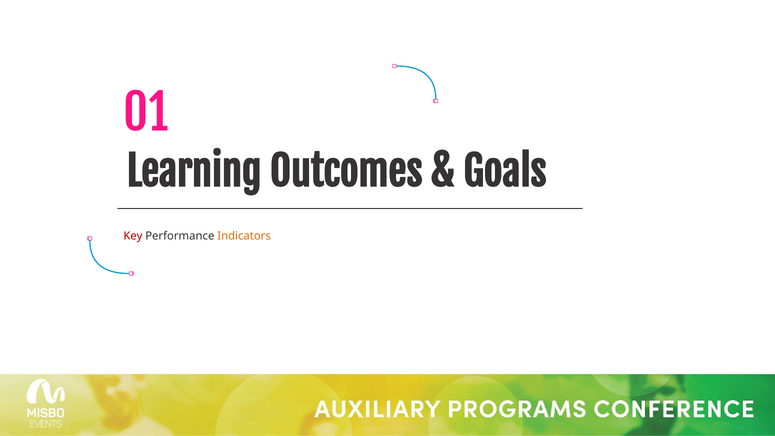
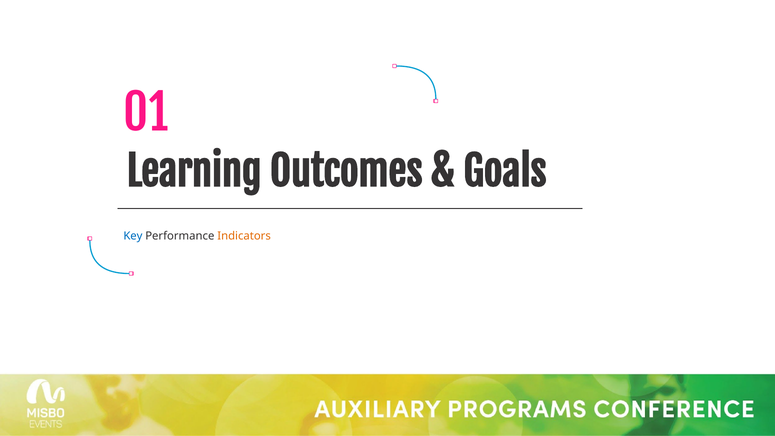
Key colour: red -> blue (133, 236)
